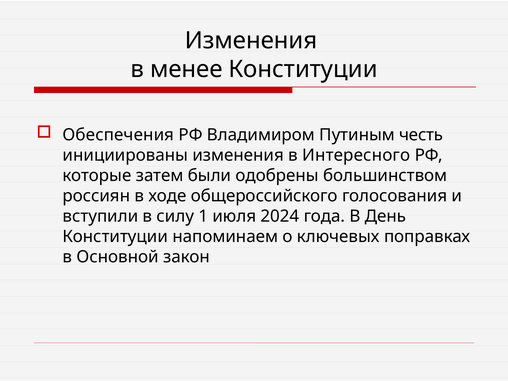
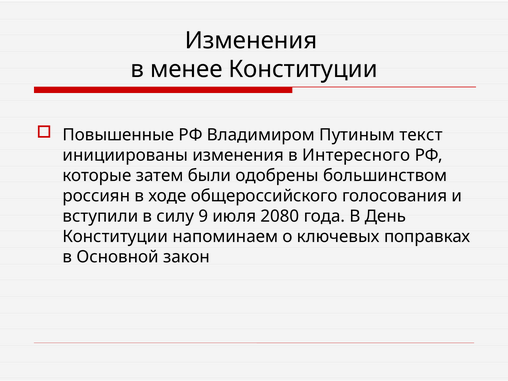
Обеспечения: Обеспечения -> Повышенные (118, 135)
честь: честь -> текст (421, 135)
1: 1 -> 9 (203, 216)
2024: 2024 -> 2080 (280, 216)
